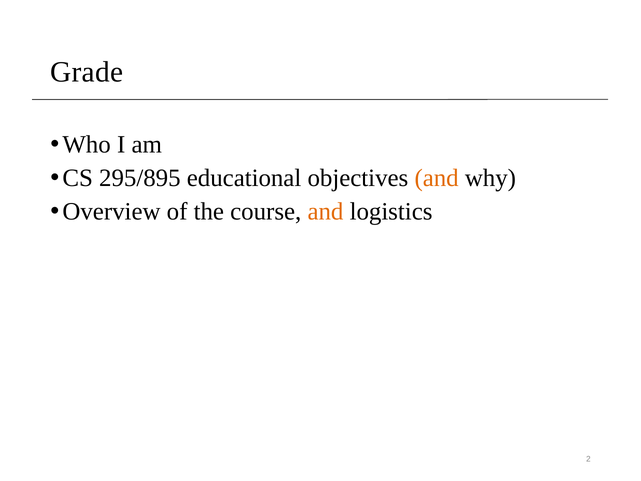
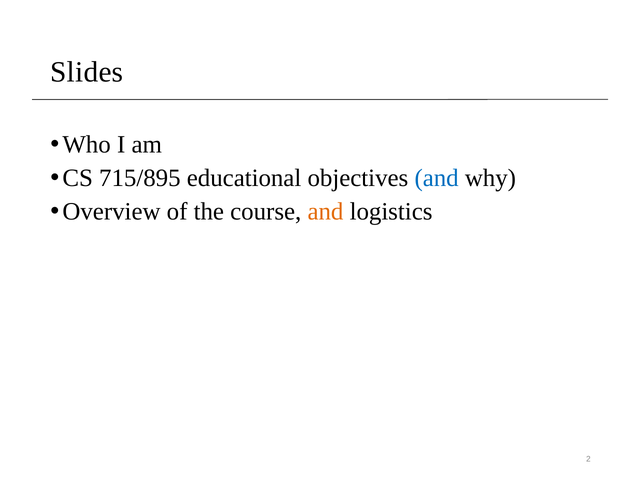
Grade: Grade -> Slides (87, 72)
295/895: 295/895 -> 715/895 (140, 178)
and colour: orange -> blue (437, 178)
